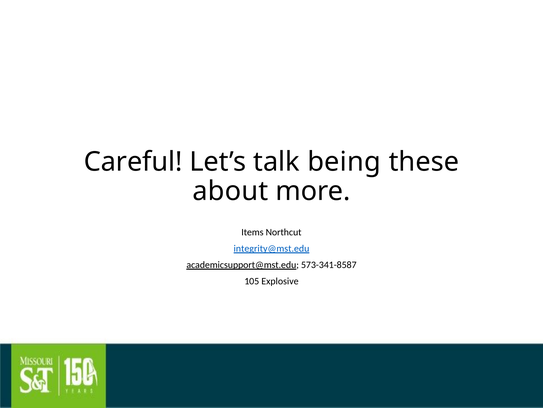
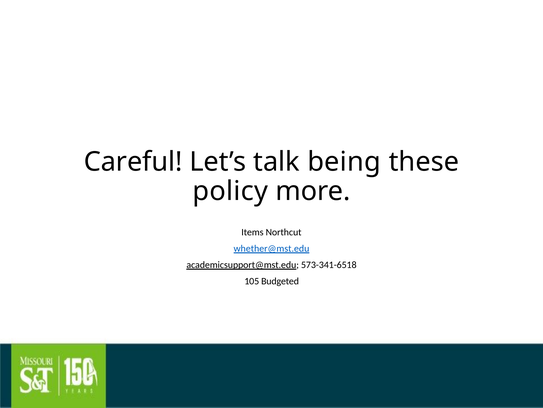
about: about -> policy (230, 191)
integrity@mst.edu: integrity@mst.edu -> whether@mst.edu (271, 248)
573-341-8587: 573-341-8587 -> 573-341-6518 (329, 265)
Explosive: Explosive -> Budgeted (280, 281)
